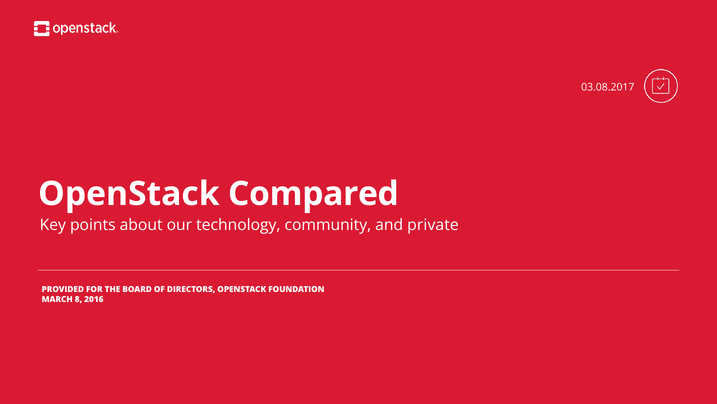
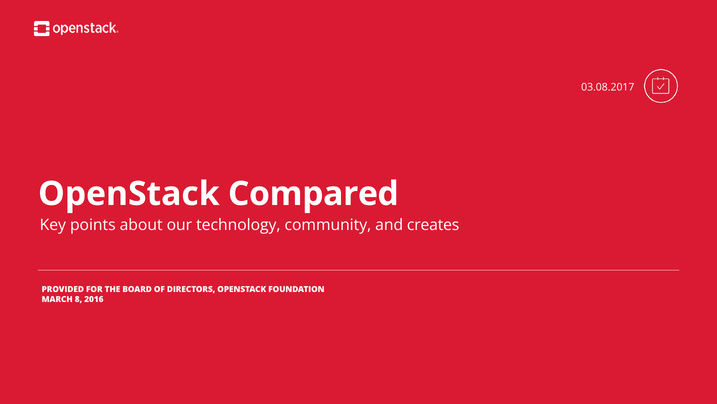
private: private -> creates (433, 225)
